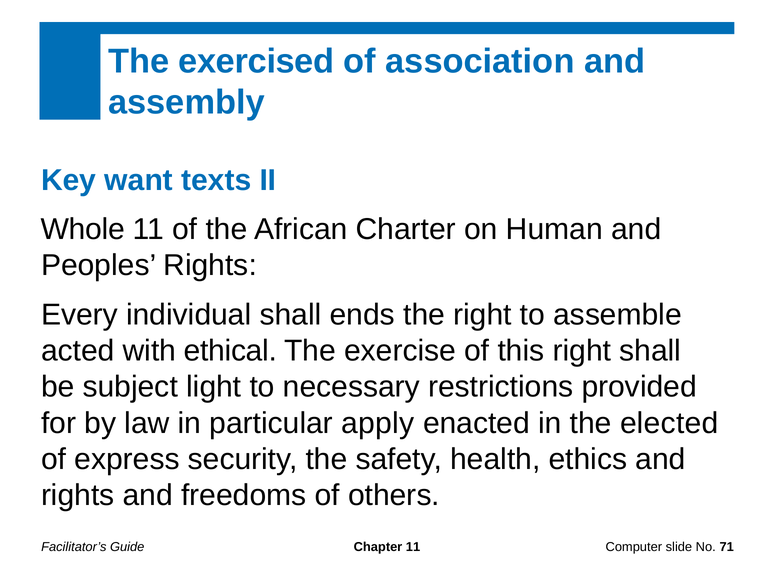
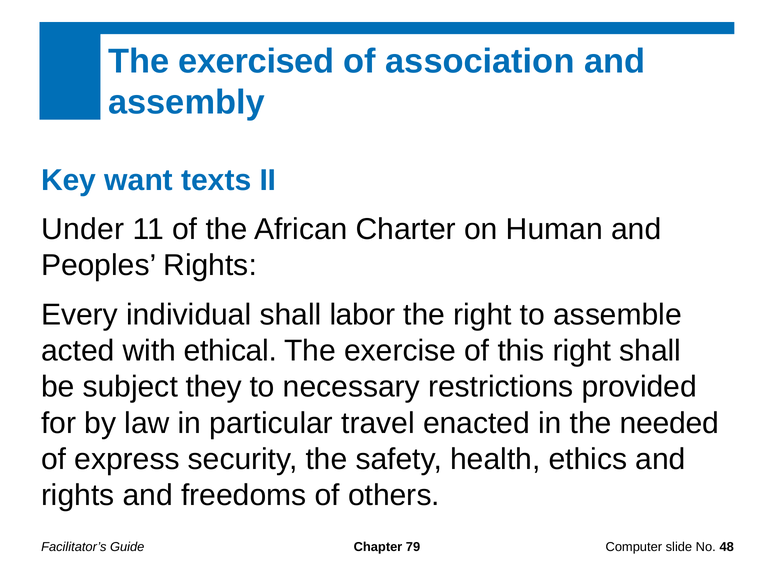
Whole: Whole -> Under (83, 229)
ends: ends -> labor (362, 314)
light: light -> they (214, 387)
apply: apply -> travel (378, 423)
elected: elected -> needed (669, 423)
Chapter 11: 11 -> 79 (413, 547)
71: 71 -> 48 (727, 546)
